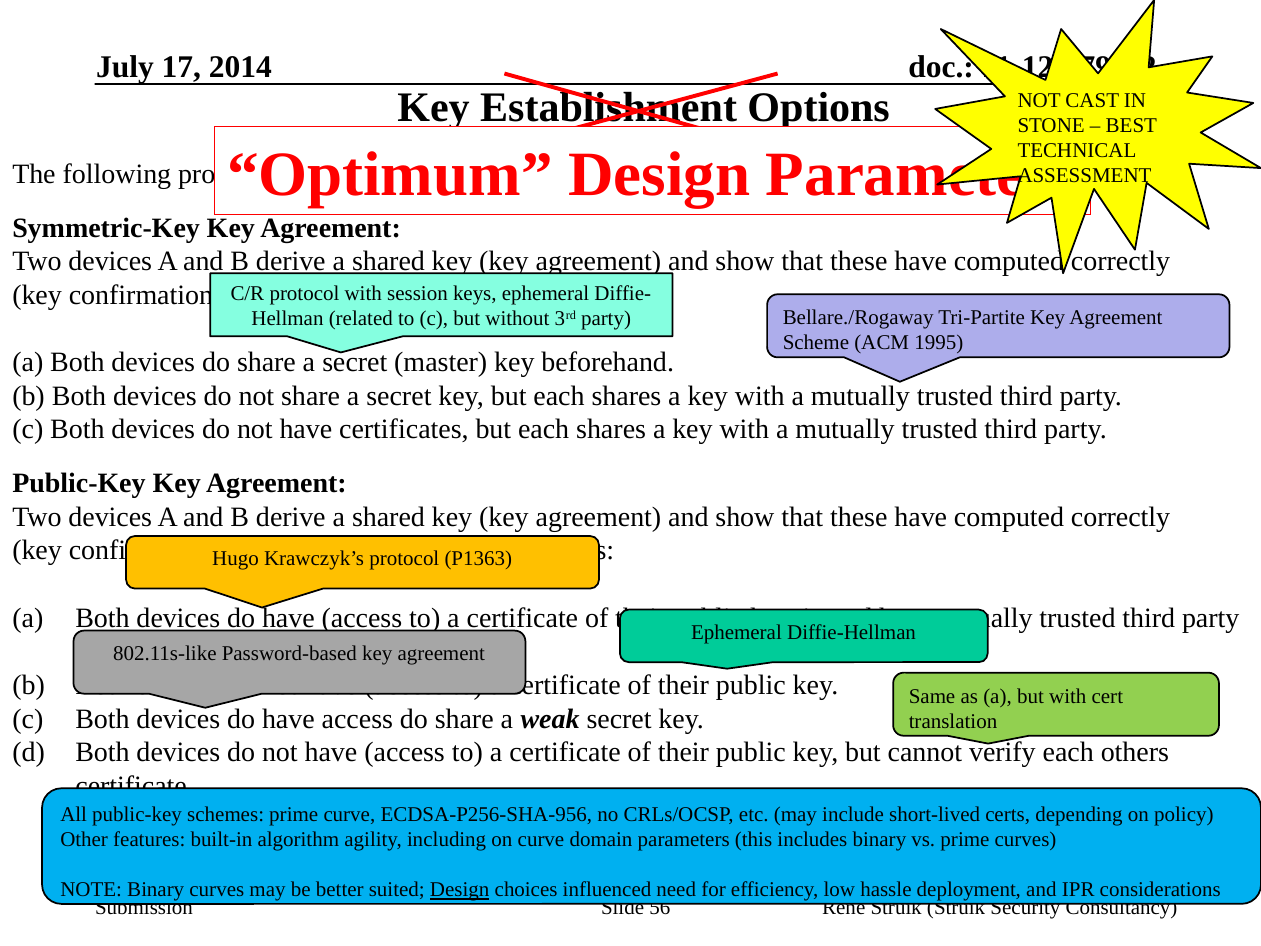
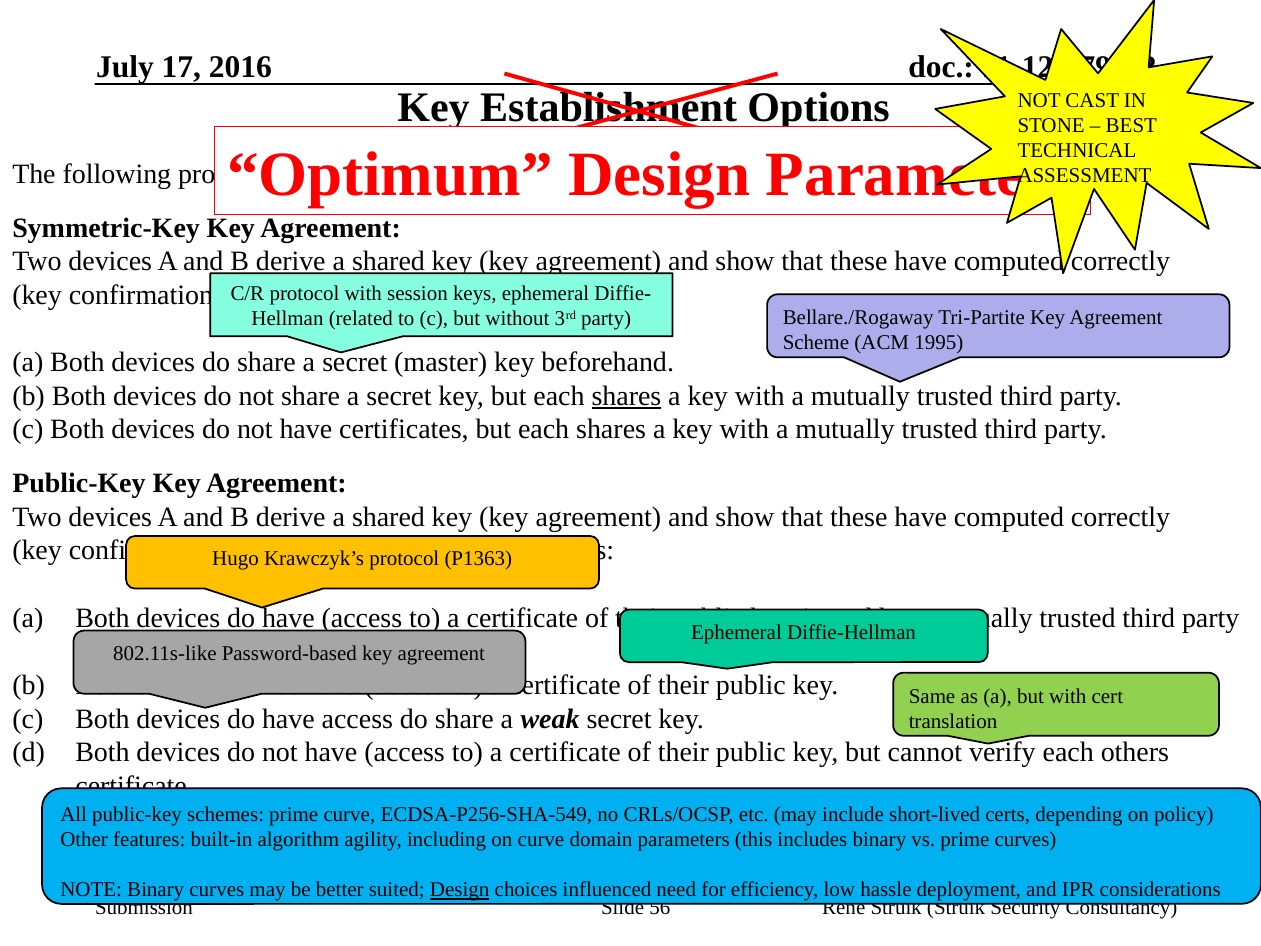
2014: 2014 -> 2016 (240, 67)
shares underline: none -> present (626, 396)
ECDSA-P256-SHA-956: ECDSA-P256-SHA-956 -> ECDSA-P256-SHA-549 (486, 814)
